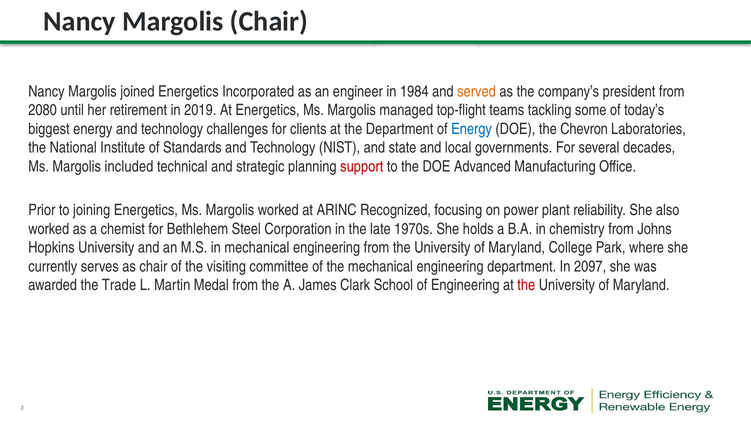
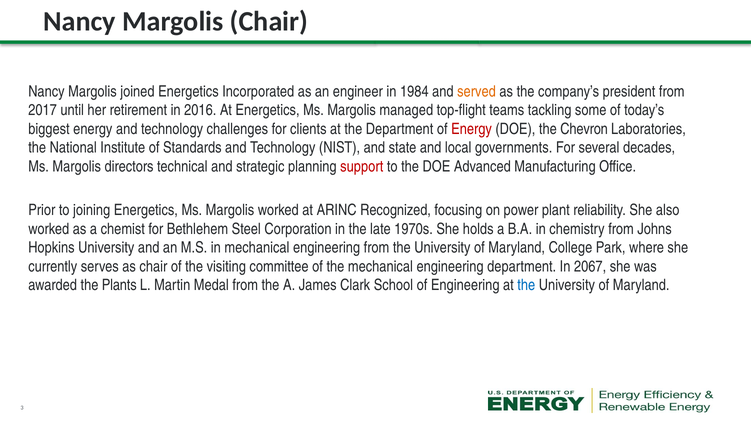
2080: 2080 -> 2017 (43, 110)
2019: 2019 -> 2016 (200, 110)
Energy colour: blue -> red (472, 129)
included: included -> directors (129, 167)
2097: 2097 -> 2067 (590, 267)
Trade: Trade -> Plants (119, 286)
the colour: red -> blue (526, 286)
